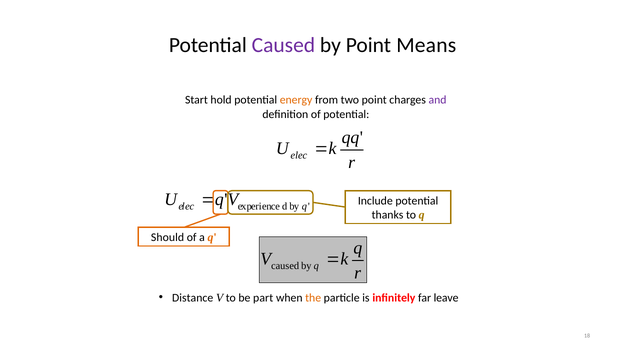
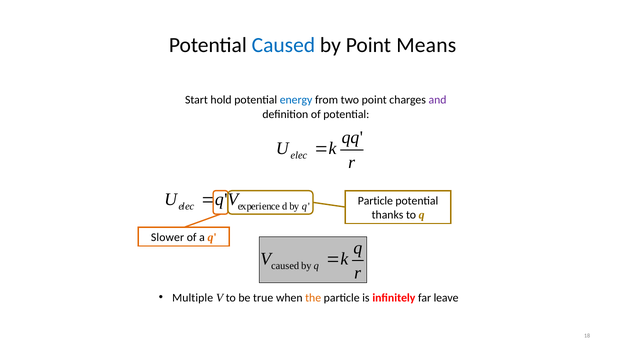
Caused colour: purple -> blue (283, 45)
energy colour: orange -> blue (296, 100)
Include: Include -> Particle (375, 201)
Should: Should -> Slower (168, 238)
Distance: Distance -> Multiple (193, 298)
part: part -> true (263, 298)
